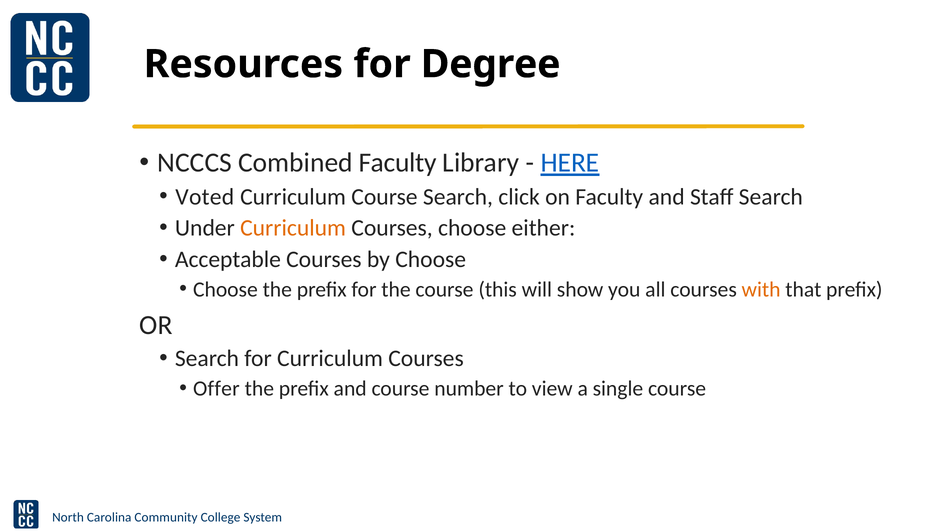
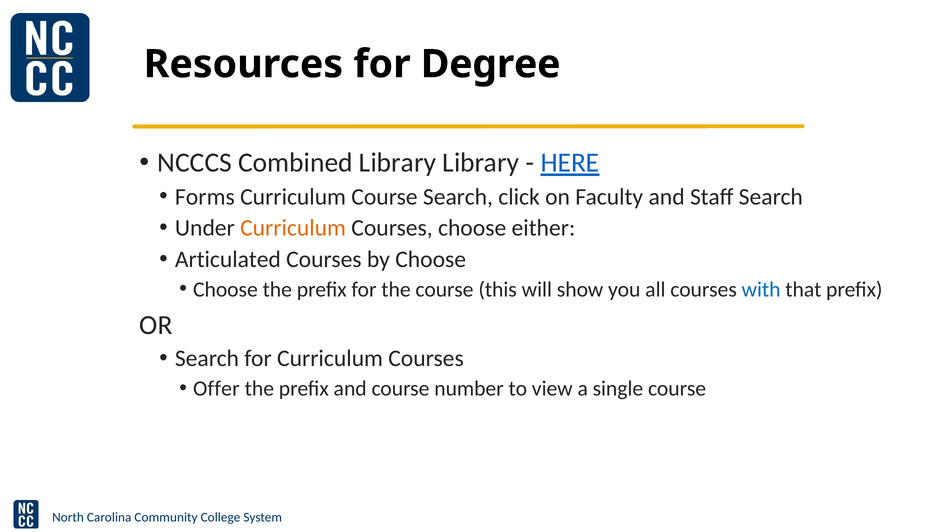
Combined Faculty: Faculty -> Library (398, 163)
Voted: Voted -> Forms (205, 197)
Acceptable: Acceptable -> Articulated (228, 259)
with colour: orange -> blue (761, 289)
